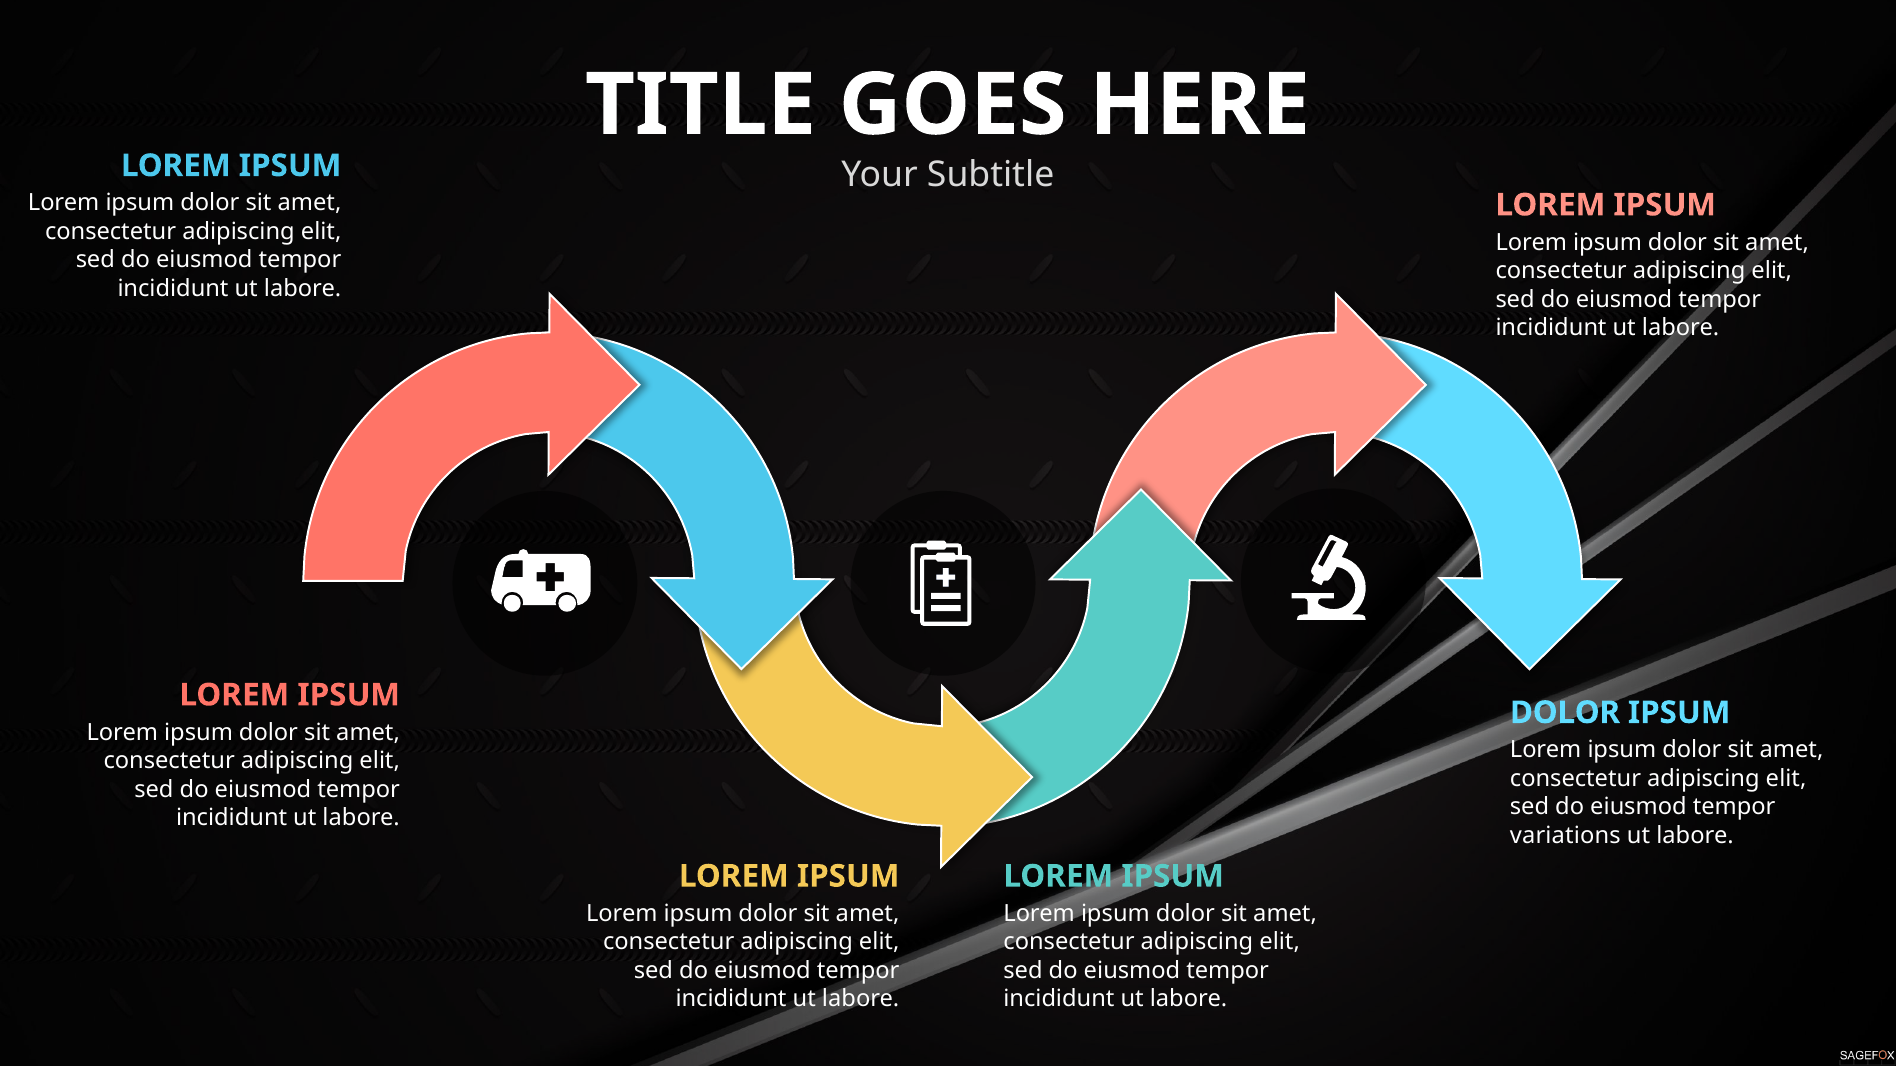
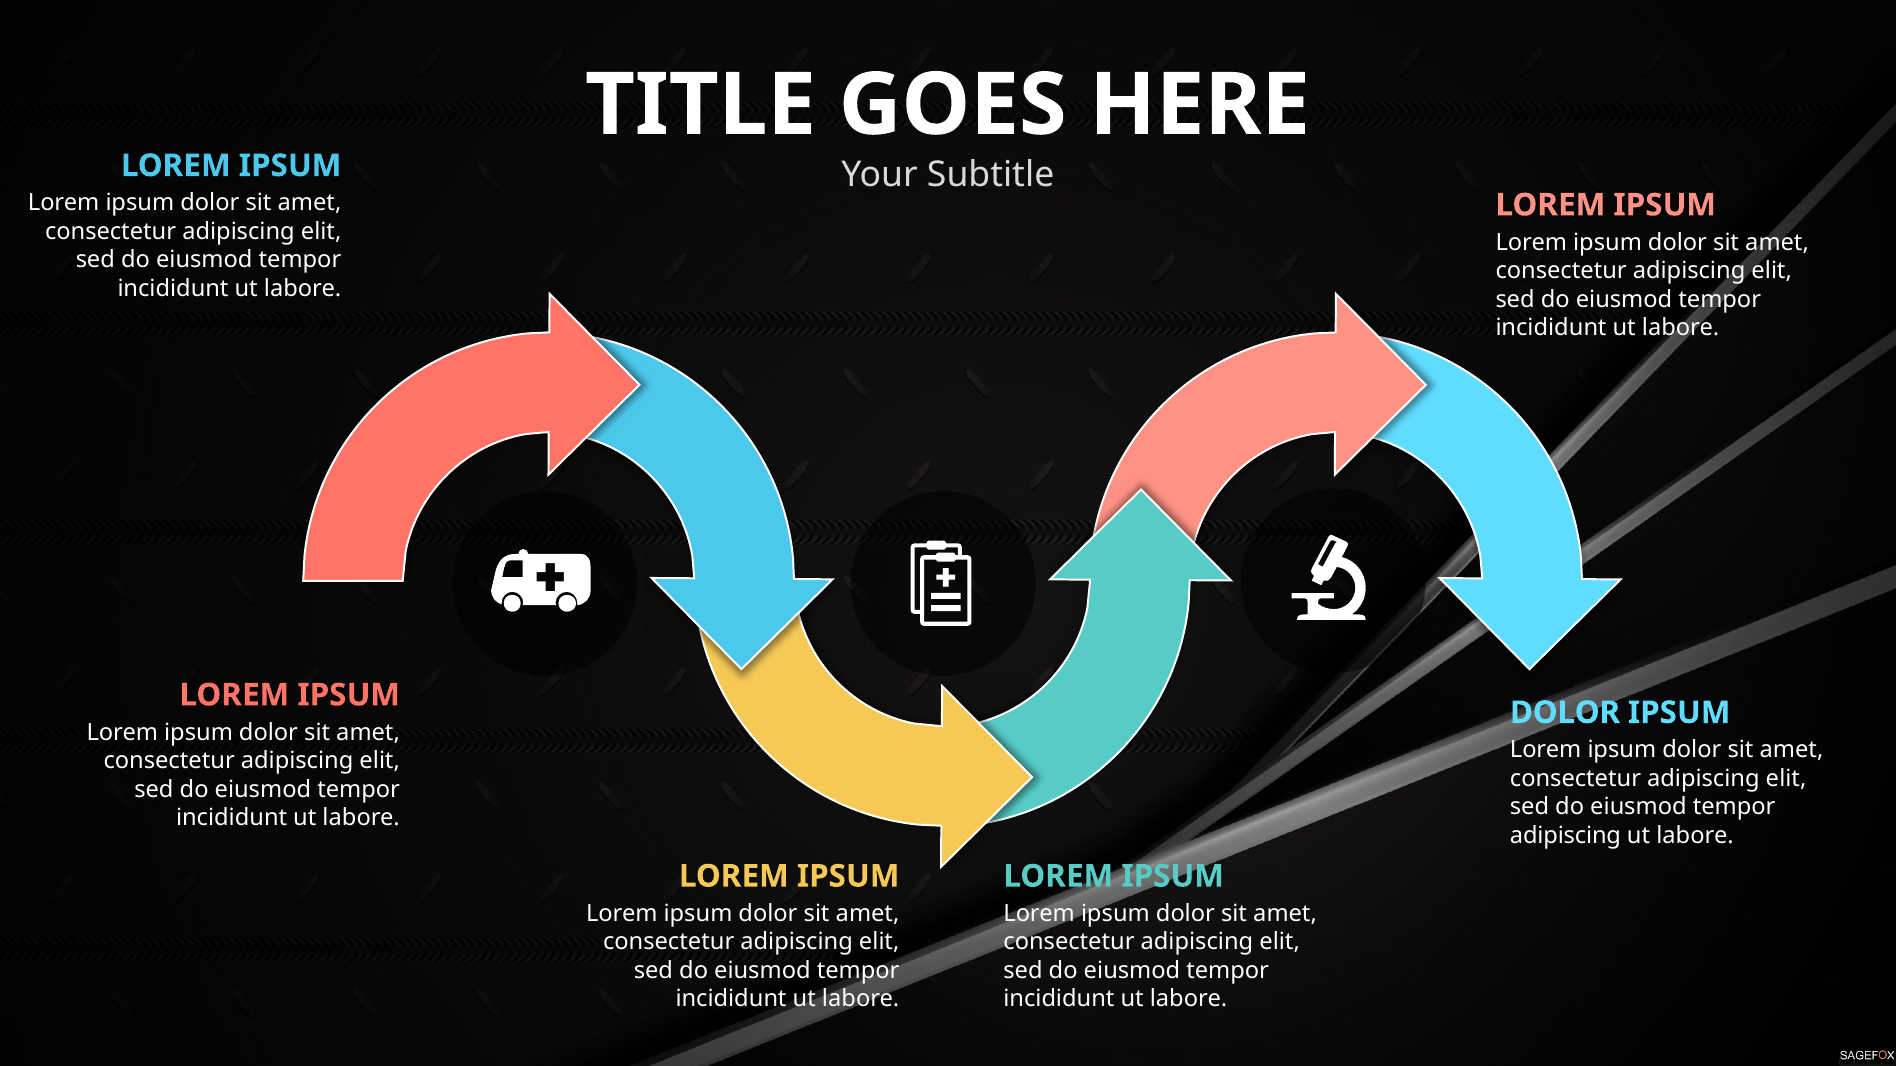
variations: variations -> adipiscing (1565, 836)
